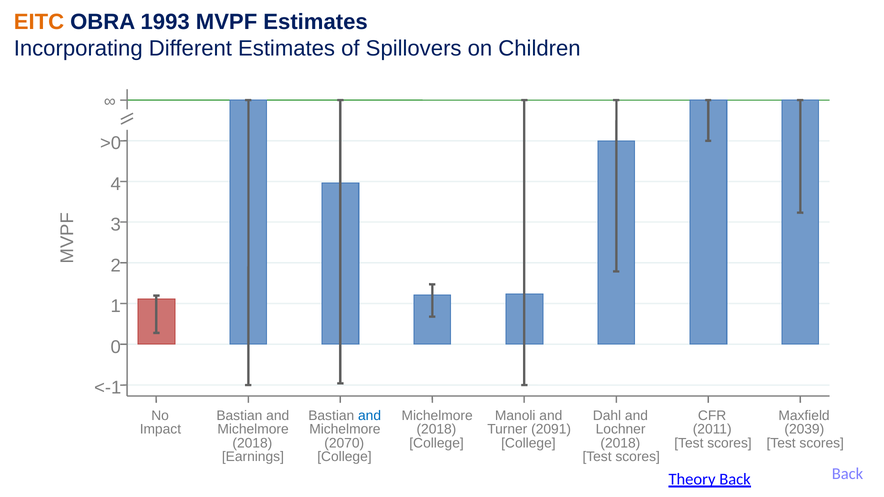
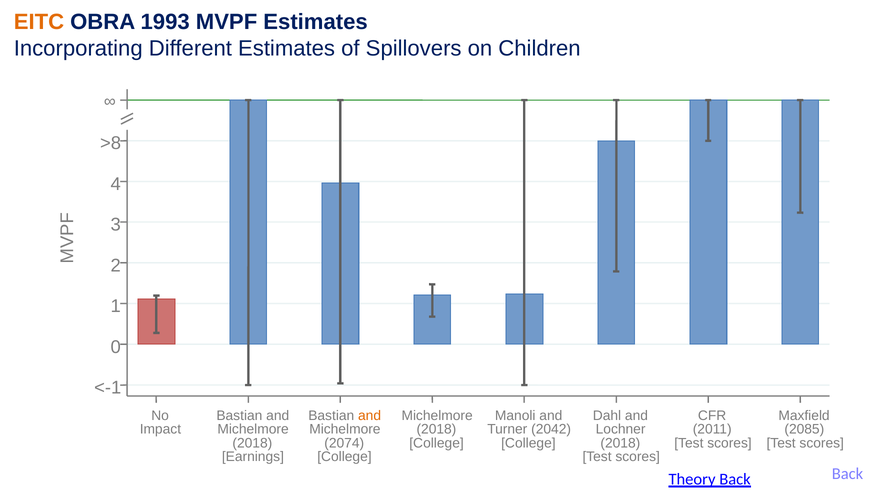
>0: >0 -> >8 (111, 143)
and colour: blue -> orange (370, 416)
2091: 2091 -> 2042 (551, 430)
2039: 2039 -> 2085 (804, 430)
2070: 2070 -> 2074 (344, 444)
